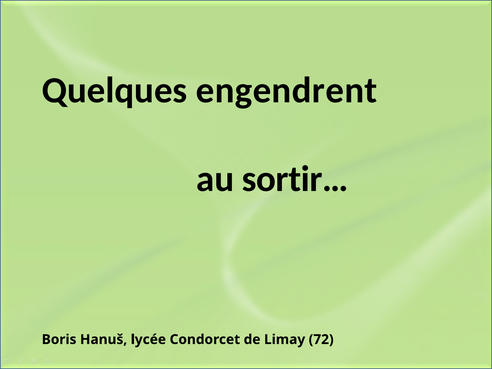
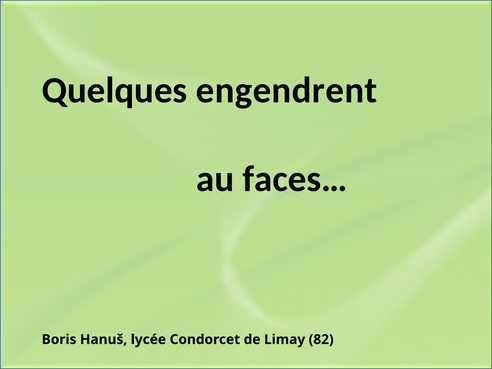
sortir…: sortir… -> faces… (295, 179)
72: 72 -> 82 (321, 339)
